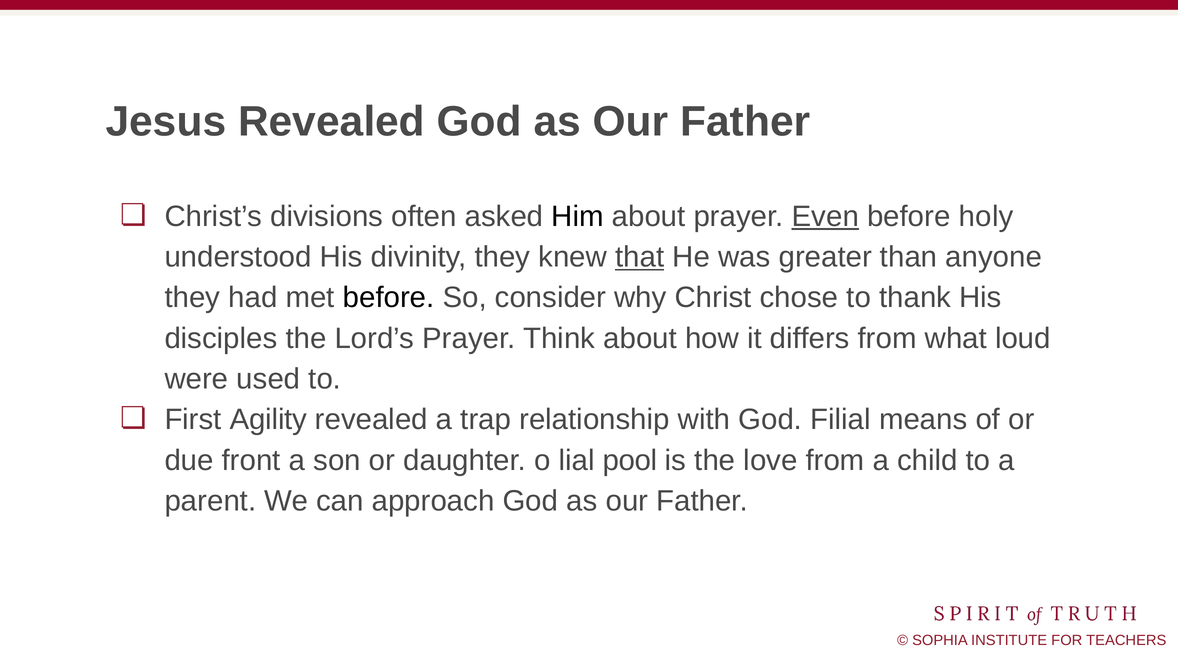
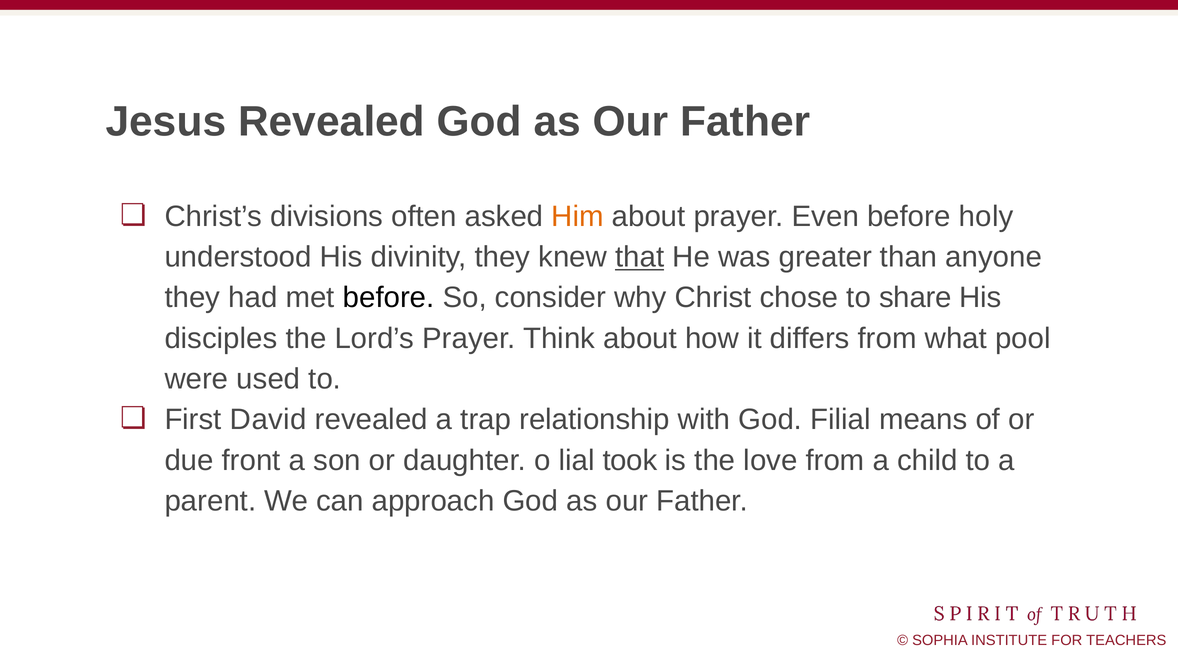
Him colour: black -> orange (578, 216)
Even underline: present -> none (825, 216)
thank: thank -> share (915, 298)
loud: loud -> pool (1023, 338)
Agility: Agility -> David (268, 419)
pool: pool -> took (630, 460)
